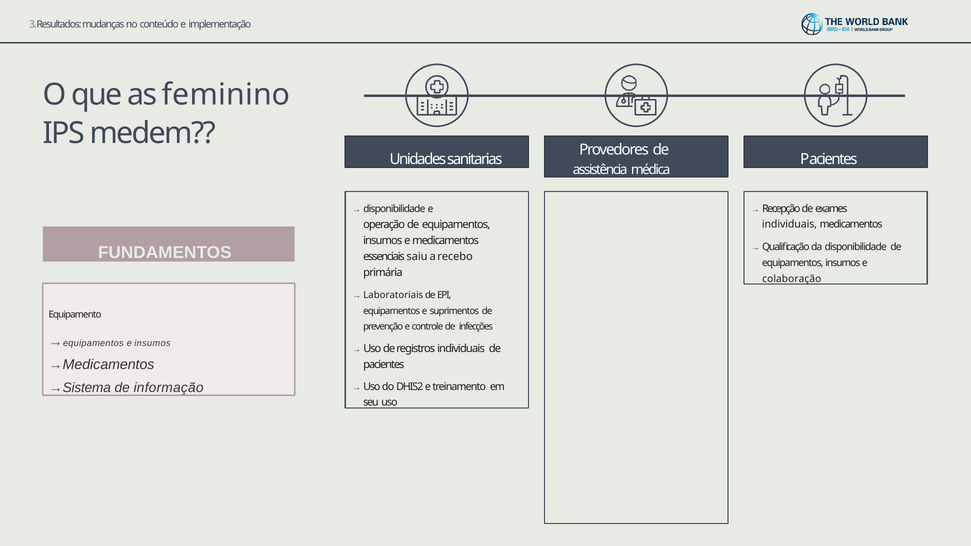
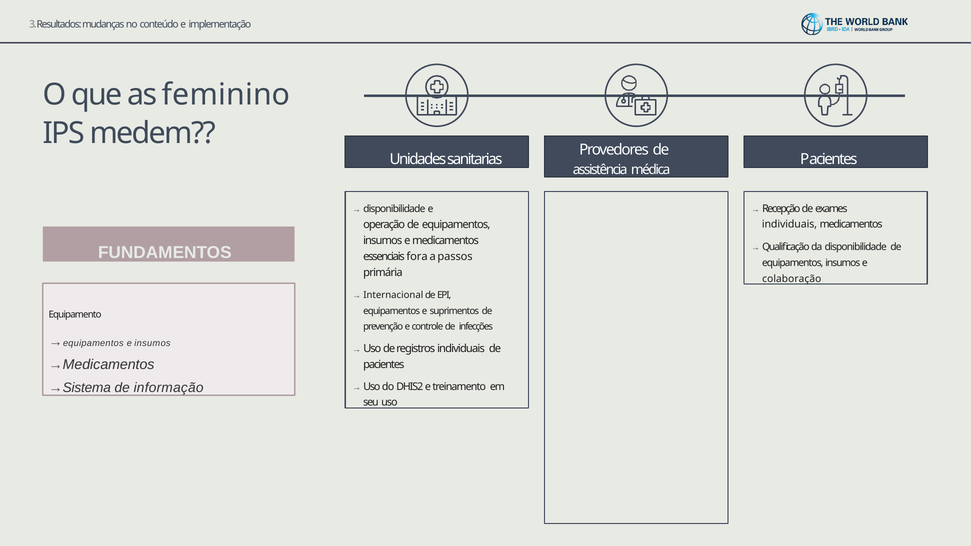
saiu: saiu -> fora (417, 257)
recebo: recebo -> passos (455, 257)
Laboratoriais: Laboratoriais -> Internacional (393, 295)
